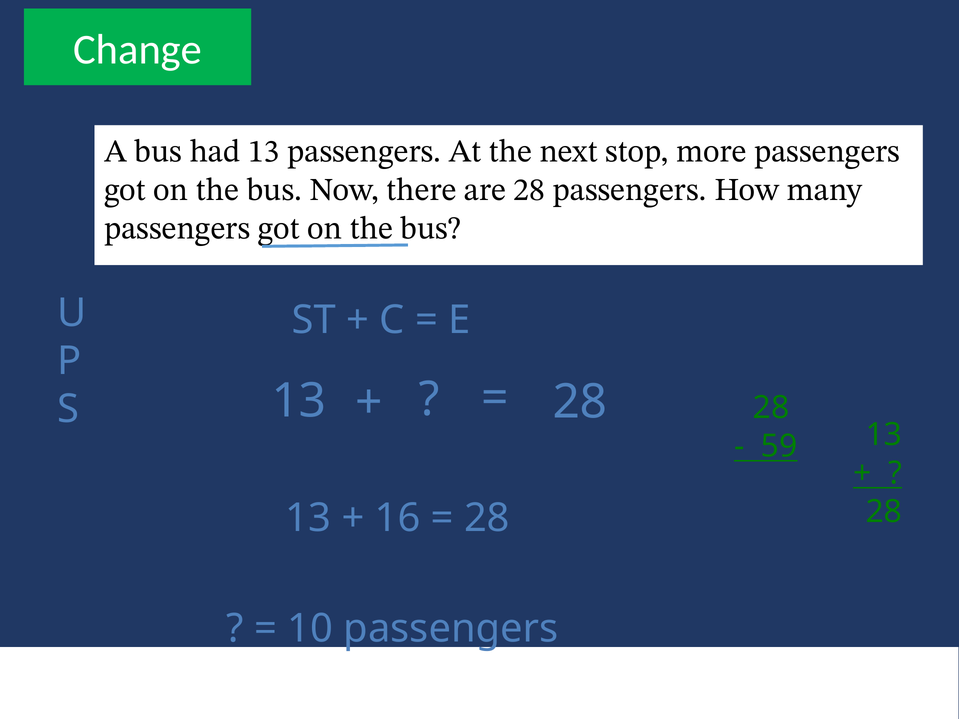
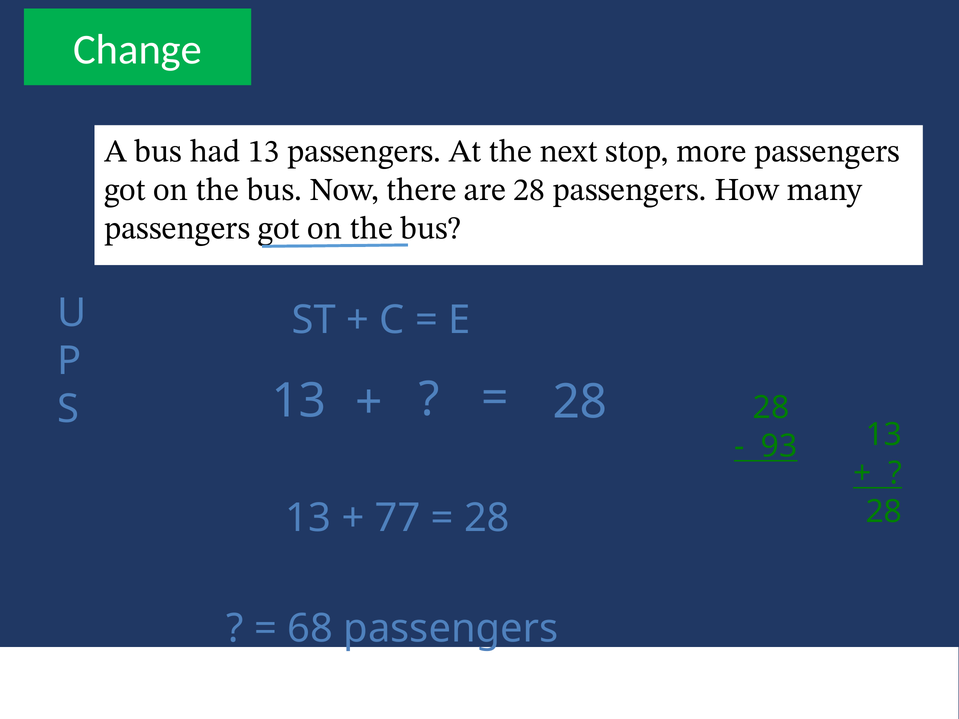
59: 59 -> 93 (779, 446)
16: 16 -> 77 (398, 518)
10: 10 -> 68 (310, 629)
